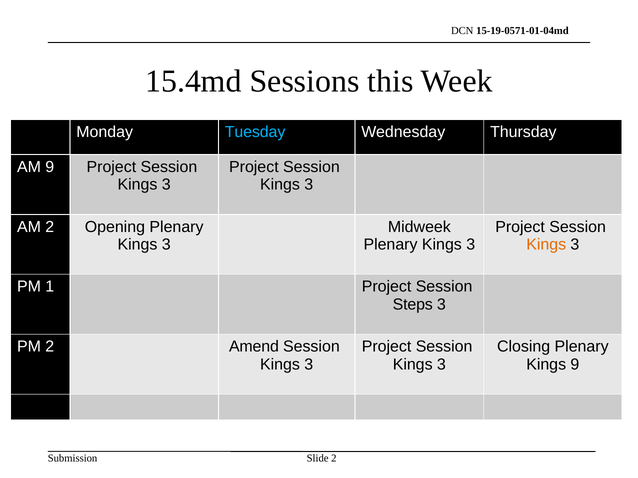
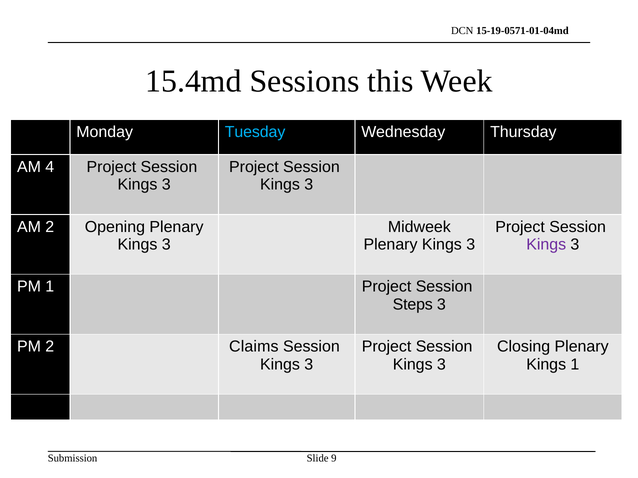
AM 9: 9 -> 4 (50, 167)
Kings colour: orange -> purple (546, 245)
Amend: Amend -> Claims (254, 347)
Kings 9: 9 -> 1 (575, 365)
Slide 2: 2 -> 9 (334, 459)
